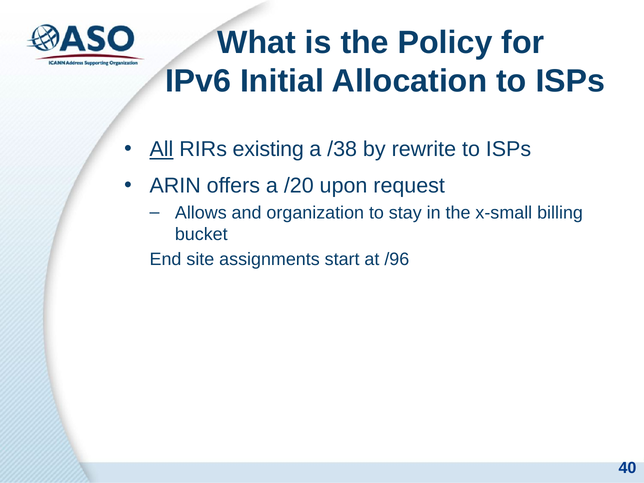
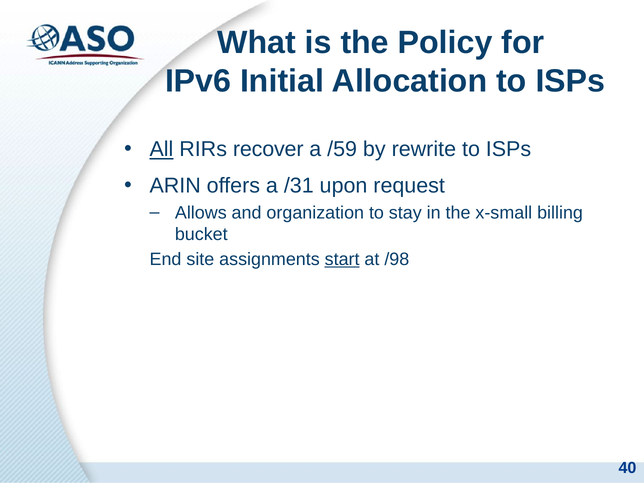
existing: existing -> recover (268, 149)
/38: /38 -> /59 (342, 149)
/20: /20 -> /31 (299, 186)
start underline: none -> present (342, 259)
/96: /96 -> /98 (397, 259)
